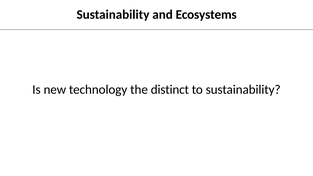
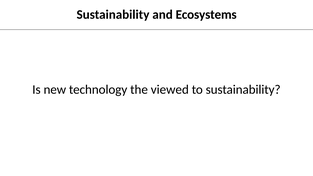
distinct: distinct -> viewed (170, 90)
